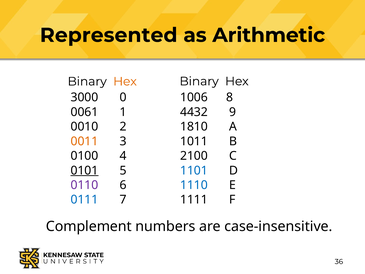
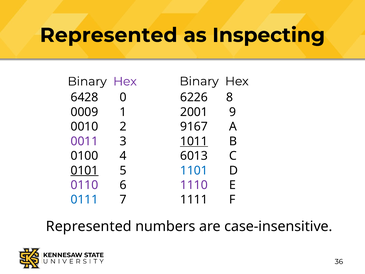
Arithmetic: Arithmetic -> Inspecting (269, 35)
Hex colour: orange -> purple (125, 81)
3000: 3000 -> 6428 (84, 97)
1006: 1006 -> 6226 (194, 97)
0061: 0061 -> 0009 (84, 112)
4432: 4432 -> 2001 (194, 112)
1810: 1810 -> 9167 (194, 127)
0011 colour: orange -> purple (84, 141)
1011 underline: none -> present (194, 141)
2100: 2100 -> 6013 (194, 156)
1110 colour: blue -> purple (194, 185)
Complement: Complement -> Represented (89, 226)
